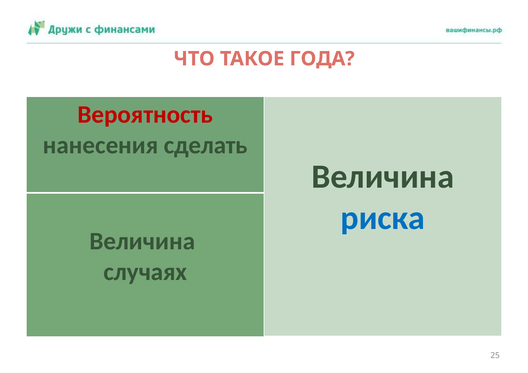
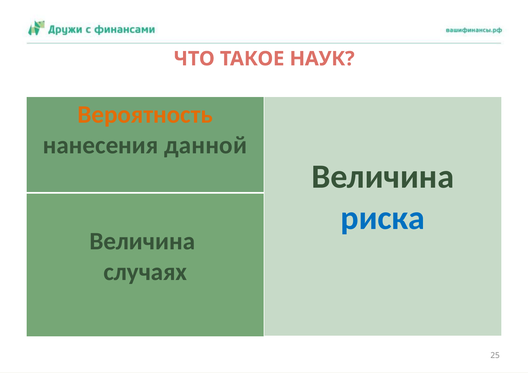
ГОДА: ГОДА -> НАУК (322, 59)
Вероятность colour: red -> orange (145, 115)
сделать: сделать -> данной (206, 145)
